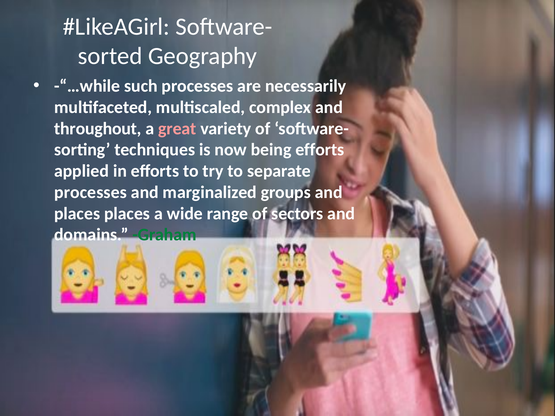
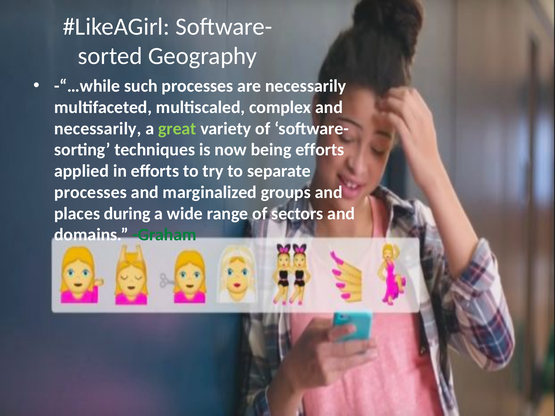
throughout: throughout -> necessarily (98, 129)
great colour: pink -> light green (177, 129)
places places: places -> during (127, 214)
